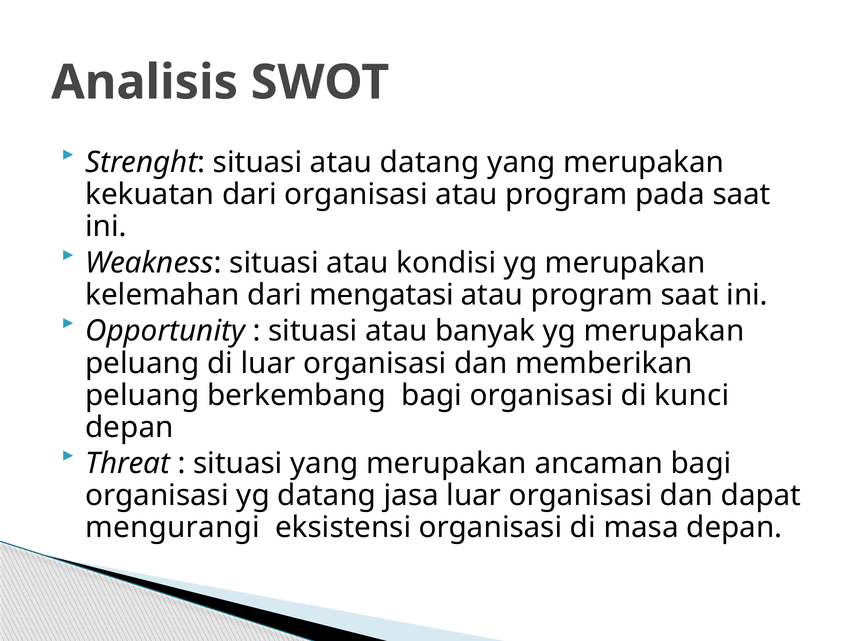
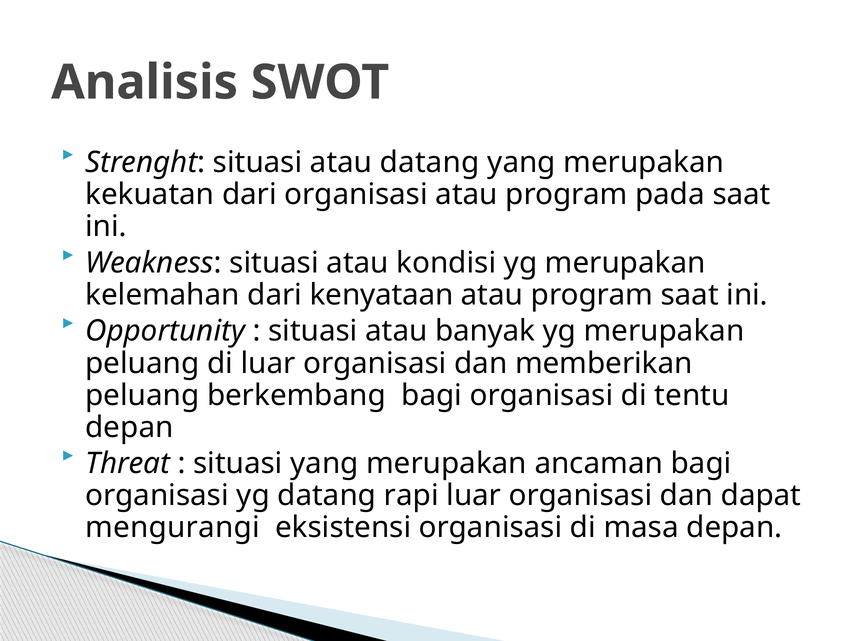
mengatasi: mengatasi -> kenyataan (382, 295)
kunci: kunci -> tentu (692, 395)
jasa: jasa -> rapi (411, 496)
